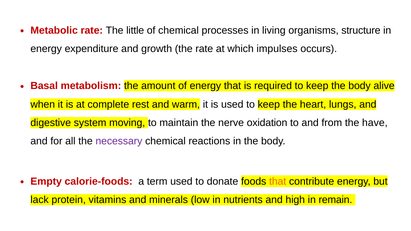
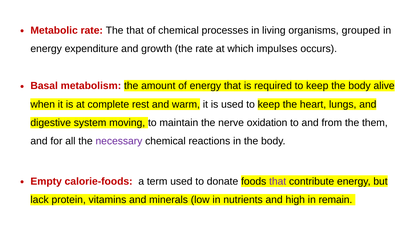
The little: little -> that (135, 30)
structure: structure -> grouped (361, 30)
have: have -> them (375, 123)
that colour: orange -> purple (278, 181)
